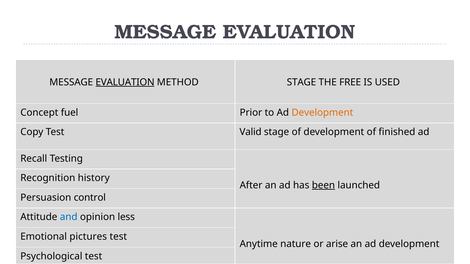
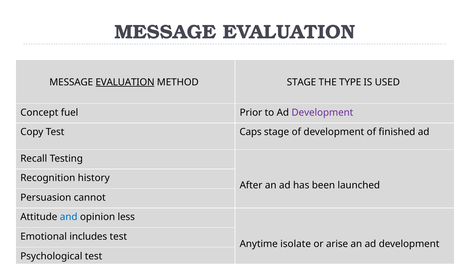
FREE: FREE -> TYPE (350, 82)
Development colour: orange -> purple (322, 113)
Valid: Valid -> Caps (251, 132)
been underline: present -> none (323, 185)
control: control -> cannot (90, 198)
pictures: pictures -> includes (88, 237)
nature: nature -> isolate (296, 244)
